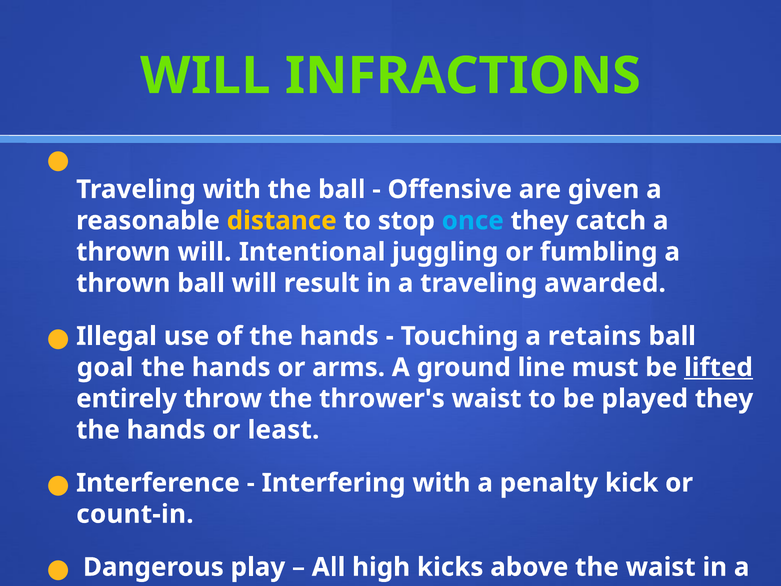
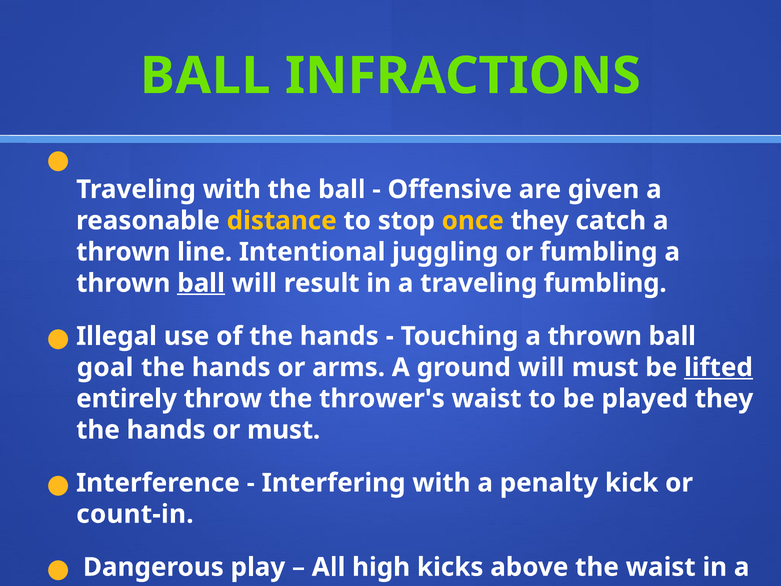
WILL: WILL -> BALL (205, 76)
once colour: light blue -> yellow (473, 221)
thrown will: will -> line (205, 252)
ball underline: none -> present (201, 283)
traveling awarded: awarded -> fumbling (605, 283)
Touching a retains: retains -> thrown (595, 336)
ground line: line -> will (541, 367)
or least: least -> must (284, 430)
